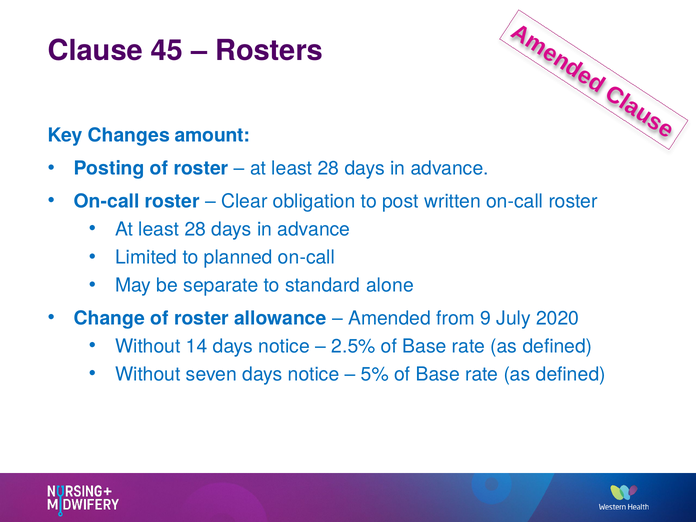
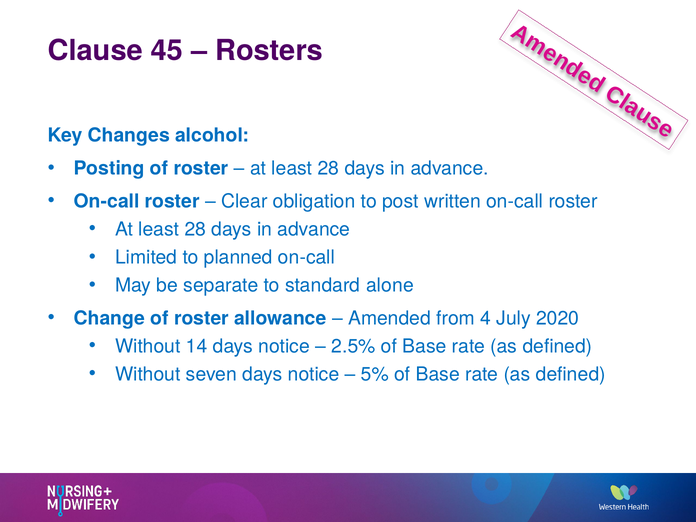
amount: amount -> alcohol (212, 135)
9: 9 -> 4 (486, 318)
